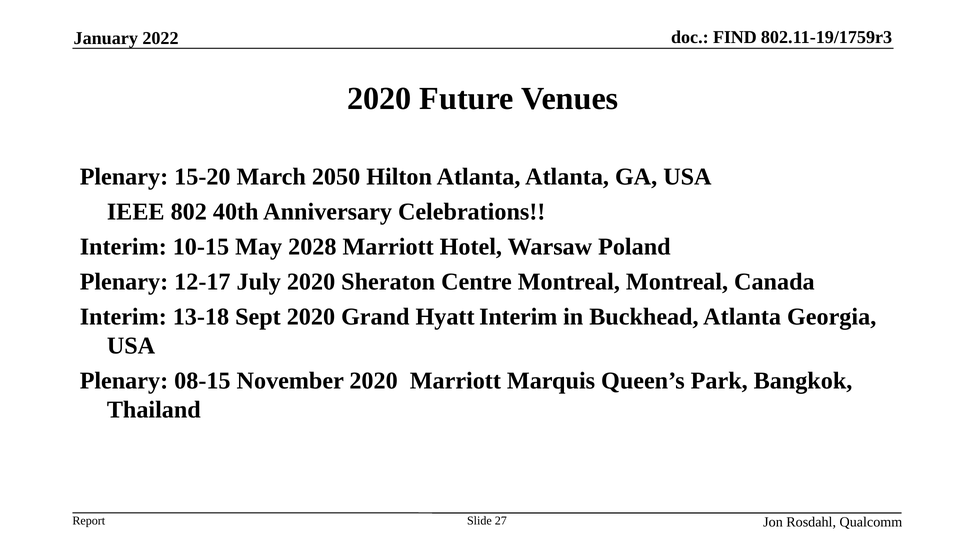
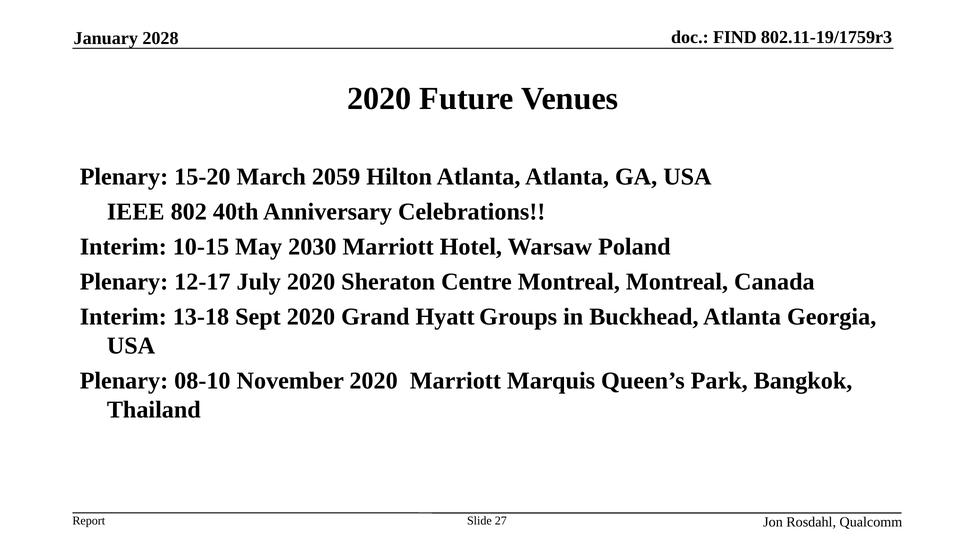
2022: 2022 -> 2028 (160, 38)
2050: 2050 -> 2059 (336, 177)
2028: 2028 -> 2030 (312, 247)
Hyatt Interim: Interim -> Groups (518, 317)
08-15: 08-15 -> 08-10 (202, 381)
